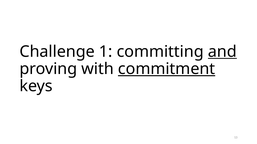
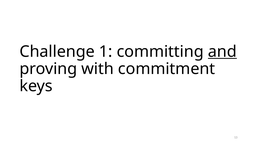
commitment underline: present -> none (167, 69)
